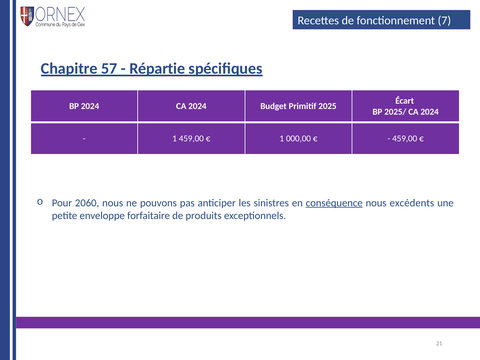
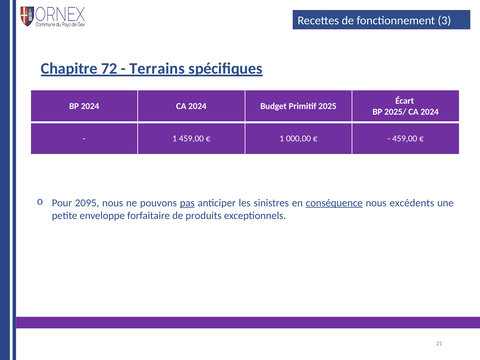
7: 7 -> 3 (444, 21)
57: 57 -> 72 (109, 69)
Répartie: Répartie -> Terrains (157, 69)
2060: 2060 -> 2095 (87, 203)
pas underline: none -> present (187, 203)
